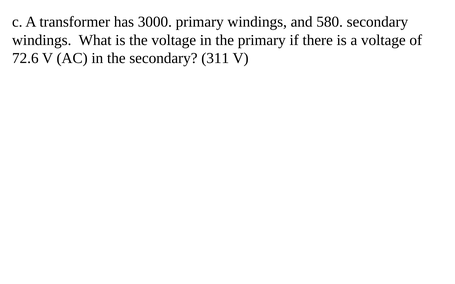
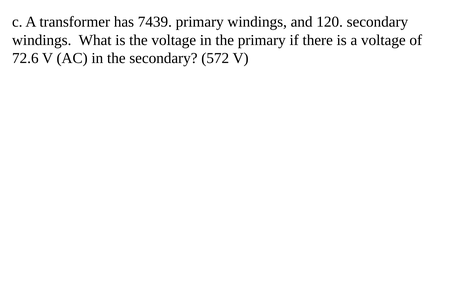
3000: 3000 -> 7439 (155, 22)
580: 580 -> 120 (330, 22)
311: 311 -> 572 (215, 58)
